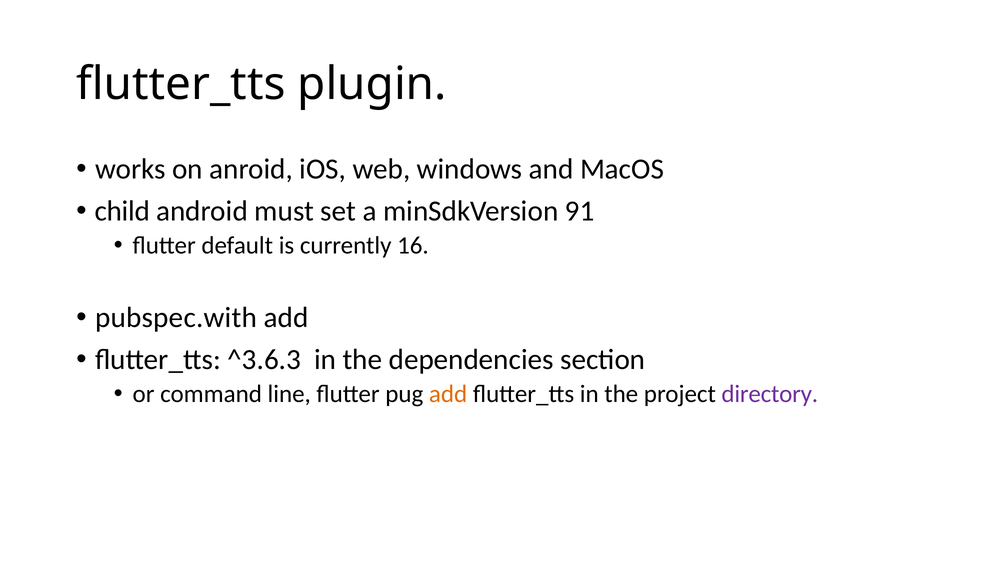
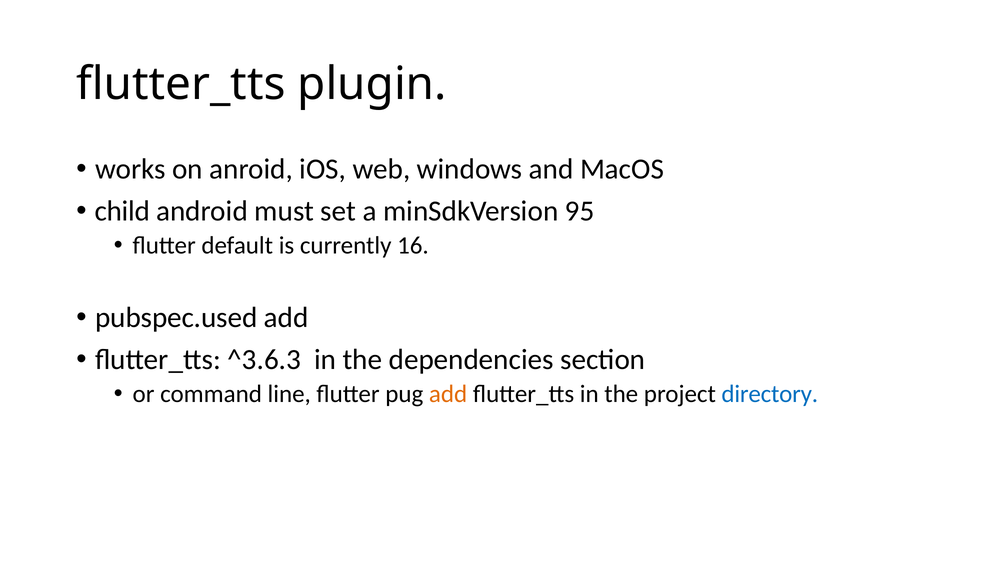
91: 91 -> 95 (580, 211)
pubspec.with: pubspec.with -> pubspec.used (176, 318)
directory colour: purple -> blue (770, 394)
